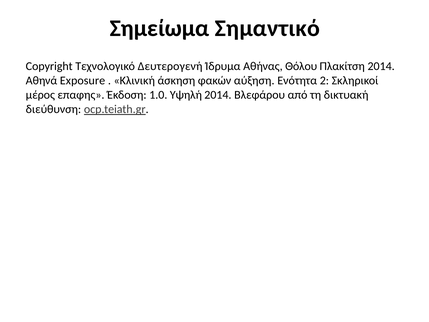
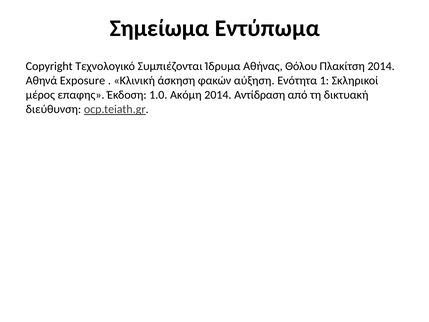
Σημαντικό: Σημαντικό -> Εντύπωμα (267, 28)
Δευτερογενή: Δευτερογενή -> Συμπιέζονται (170, 66)
2: 2 -> 1 (324, 81)
Υψηλή: Υψηλή -> Ακόμη (186, 95)
Βλεφάρου: Βλεφάρου -> Αντίδραση (260, 95)
